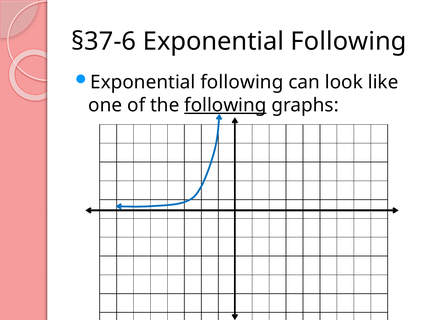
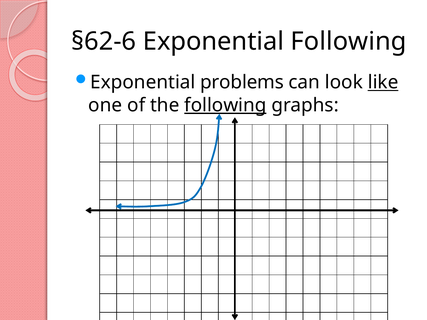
§37-6: §37-6 -> §62-6 (104, 41)
following: following -> problems (242, 82)
like underline: none -> present (383, 82)
